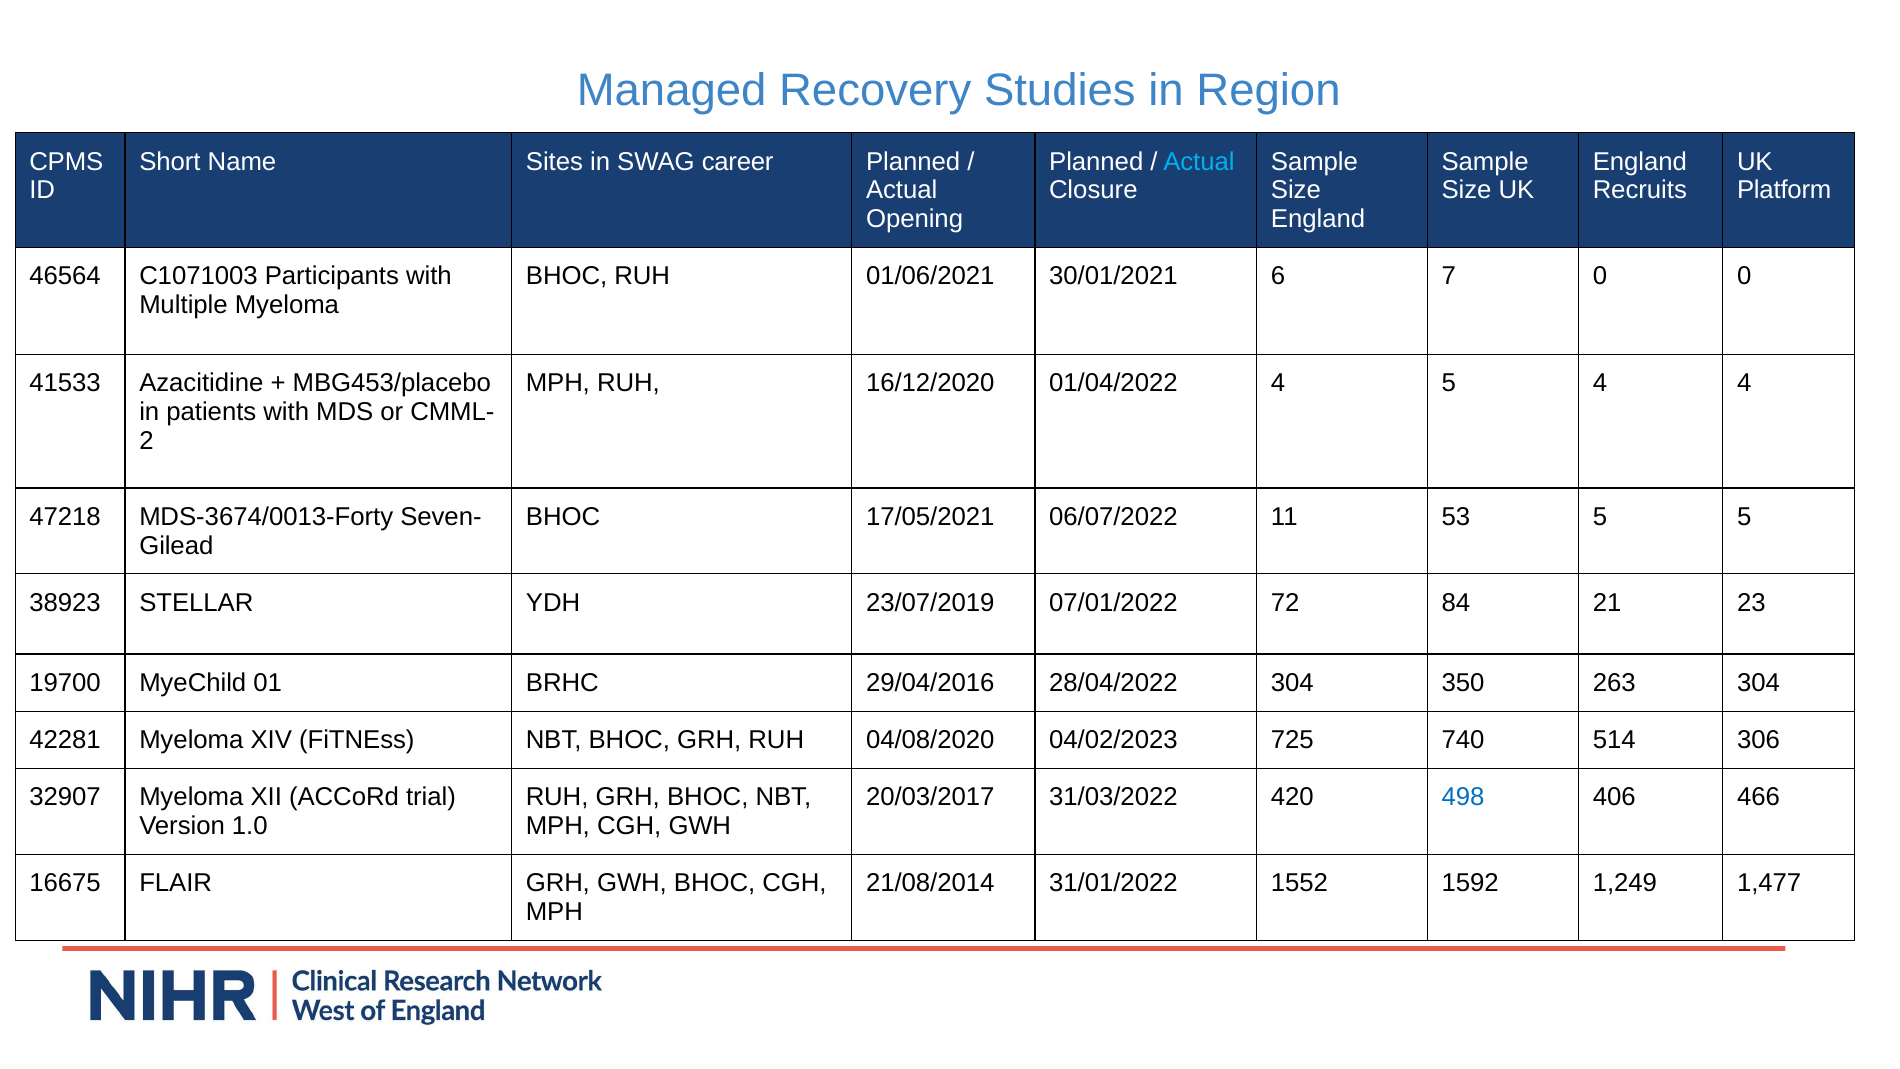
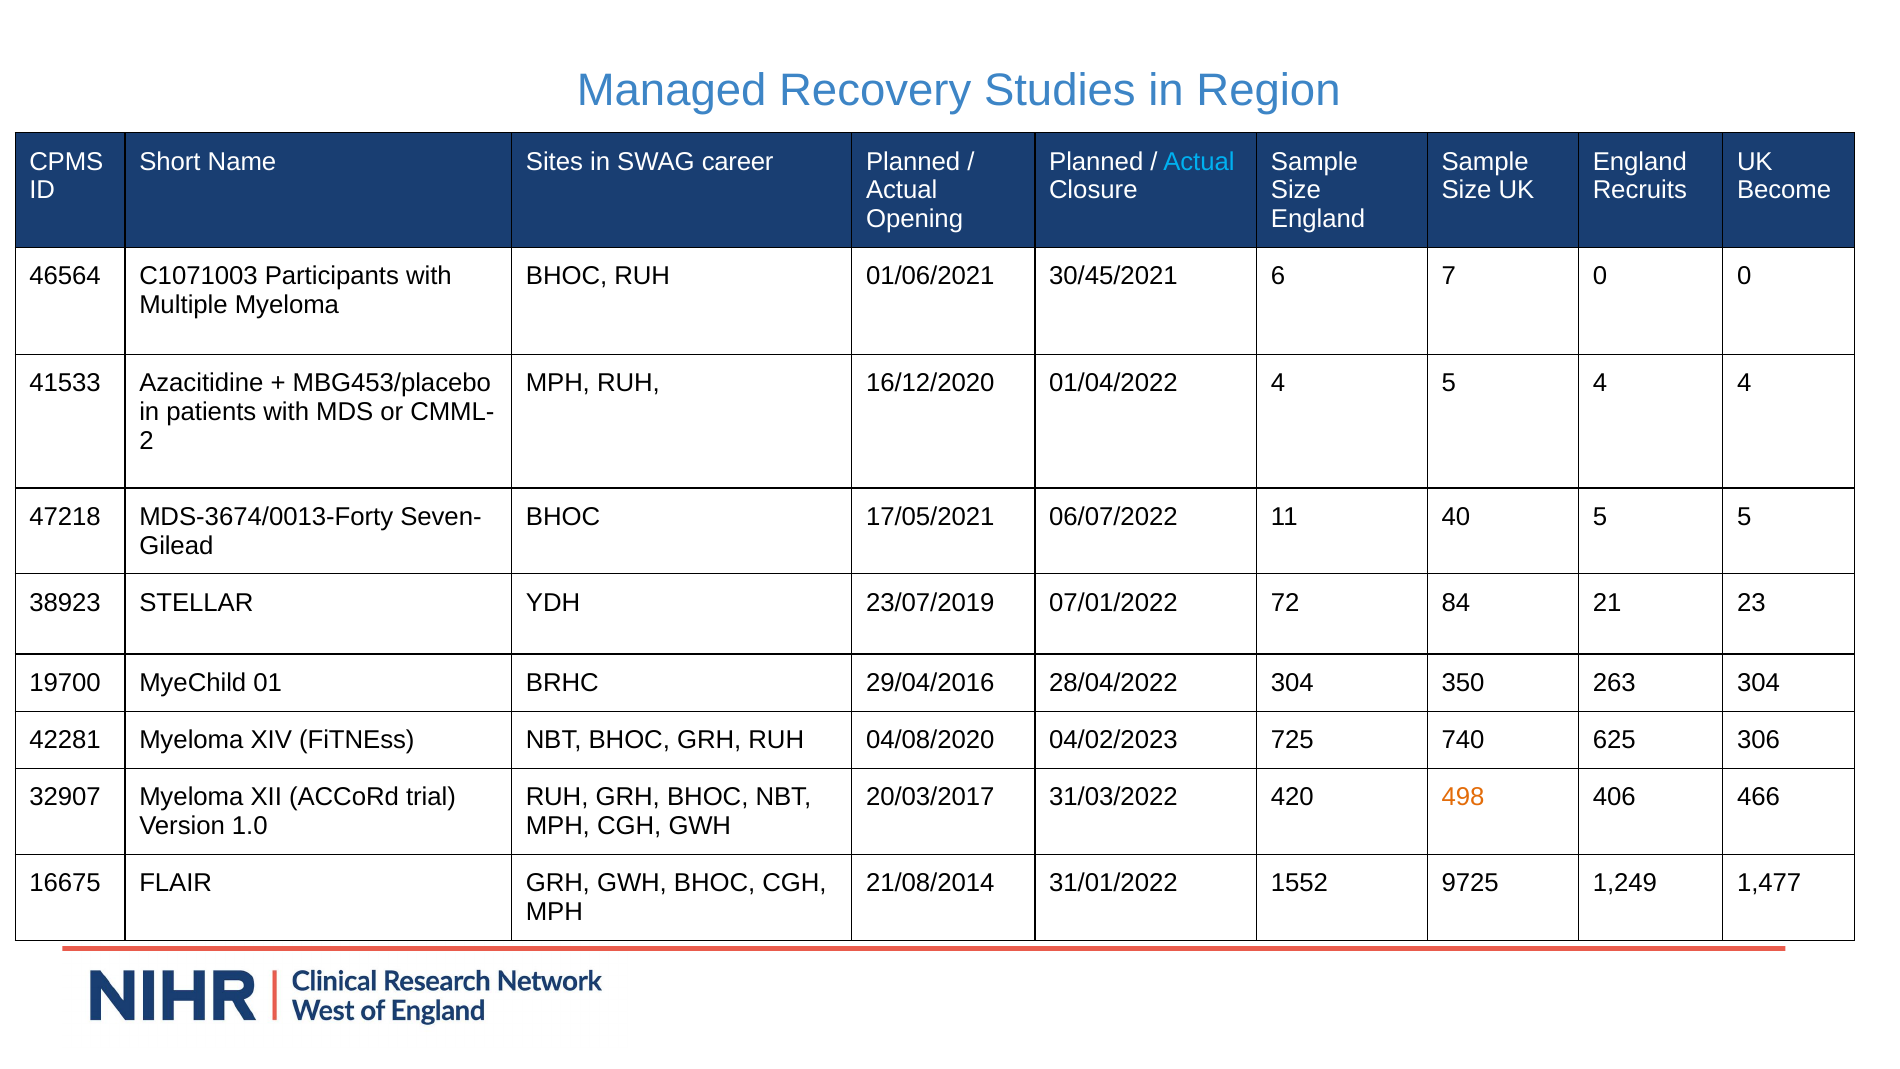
Platform: Platform -> Become (1784, 190)
30/01/2021: 30/01/2021 -> 30/45/2021 (1113, 276)
53: 53 -> 40 (1456, 517)
514: 514 -> 625 (1614, 740)
498 colour: blue -> orange (1463, 797)
1592: 1592 -> 9725 (1470, 883)
